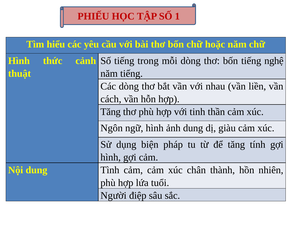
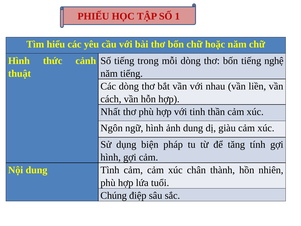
Tăng: Tăng -> Nhất (110, 112)
Người: Người -> Chúng (114, 195)
